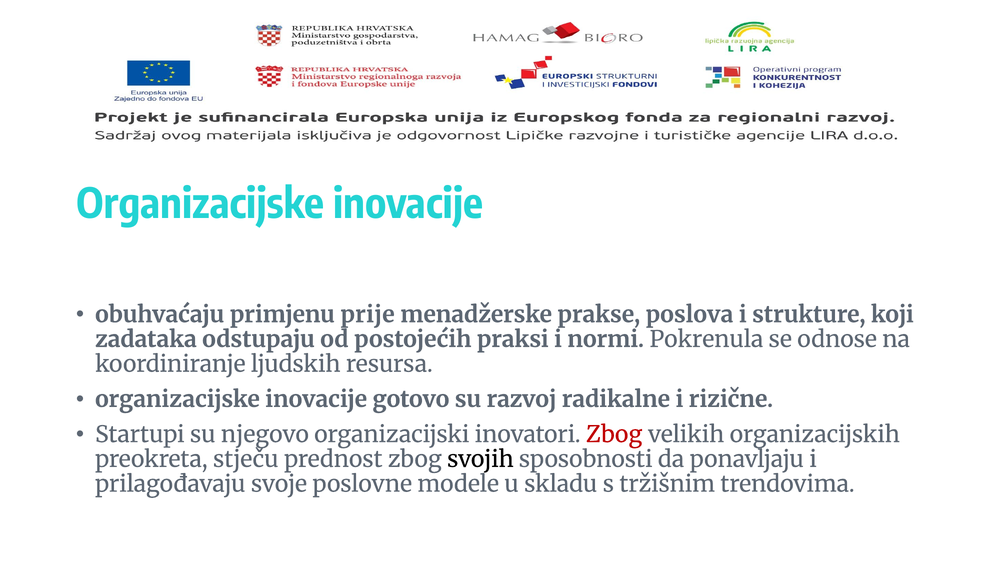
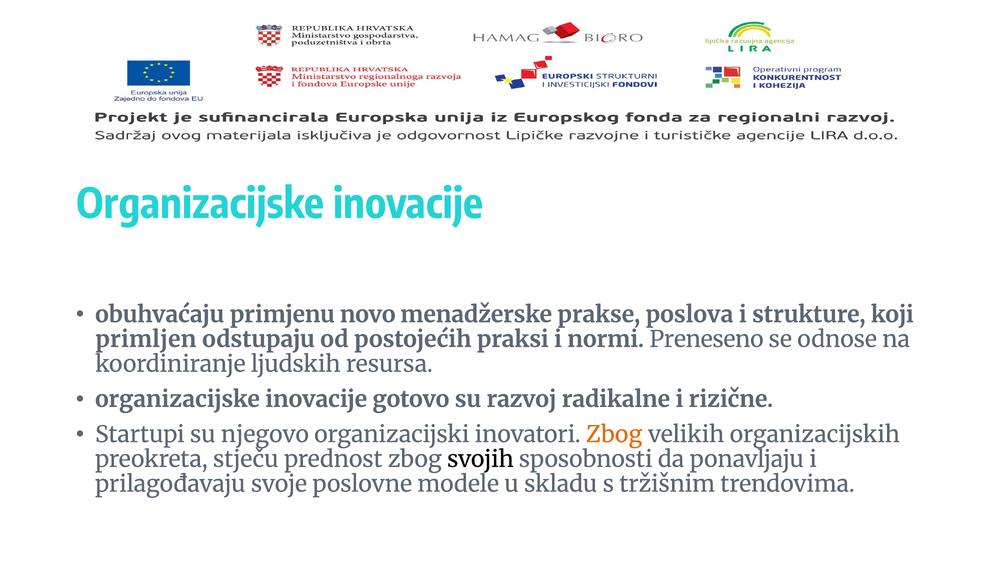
prije: prije -> novo (368, 315)
zadataka: zadataka -> primljen (146, 339)
Pokrenula: Pokrenula -> Preneseno (706, 339)
Zbog colour: red -> orange (614, 435)
